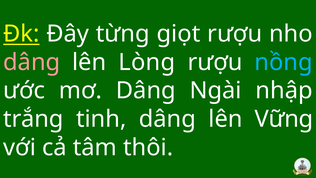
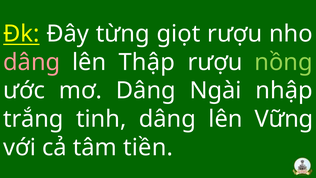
Lòng: Lòng -> Thập (147, 62)
nồng colour: light blue -> light green (284, 62)
thôi: thôi -> tiền (148, 147)
